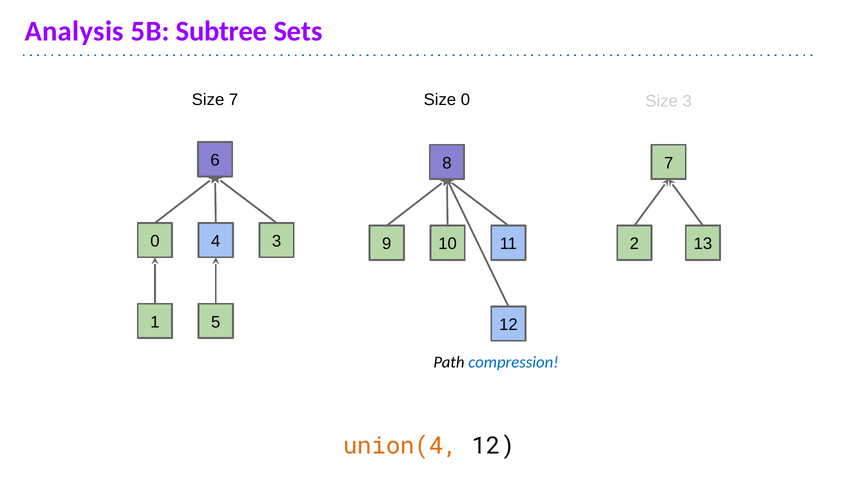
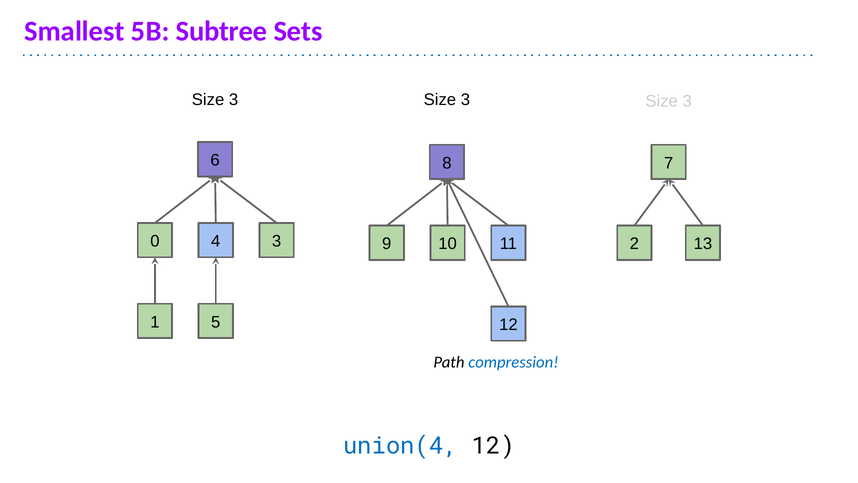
Analysis: Analysis -> Smallest (74, 31)
7: 7 -> 3 (234, 100)
0: 0 -> 3 (465, 100)
union(4 colour: orange -> blue (400, 446)
